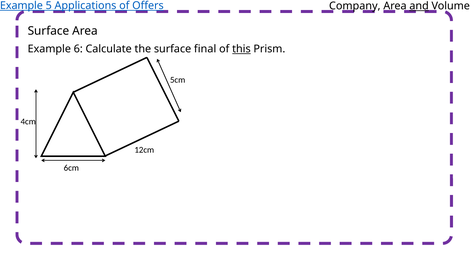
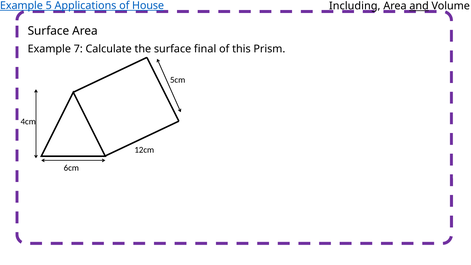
Offers: Offers -> House (148, 5)
Company: Company -> Including (355, 6)
6: 6 -> 7 (78, 49)
this underline: present -> none (241, 49)
